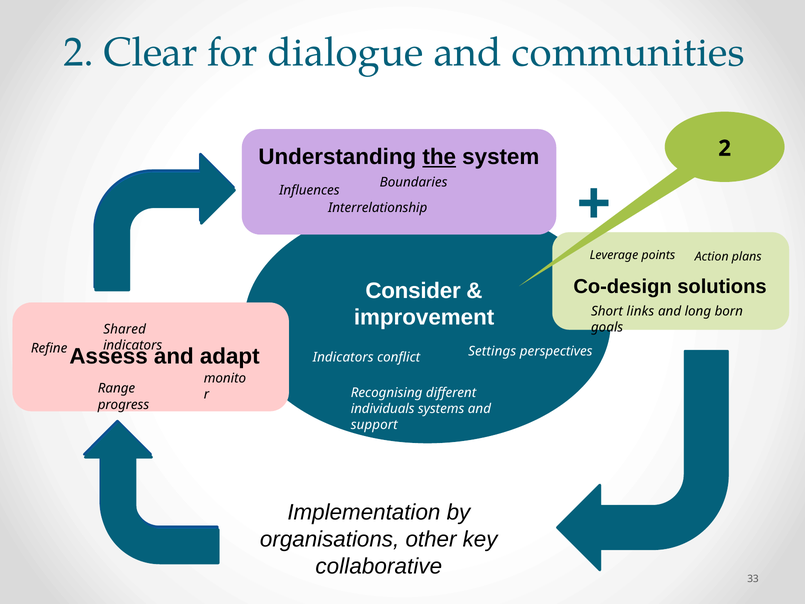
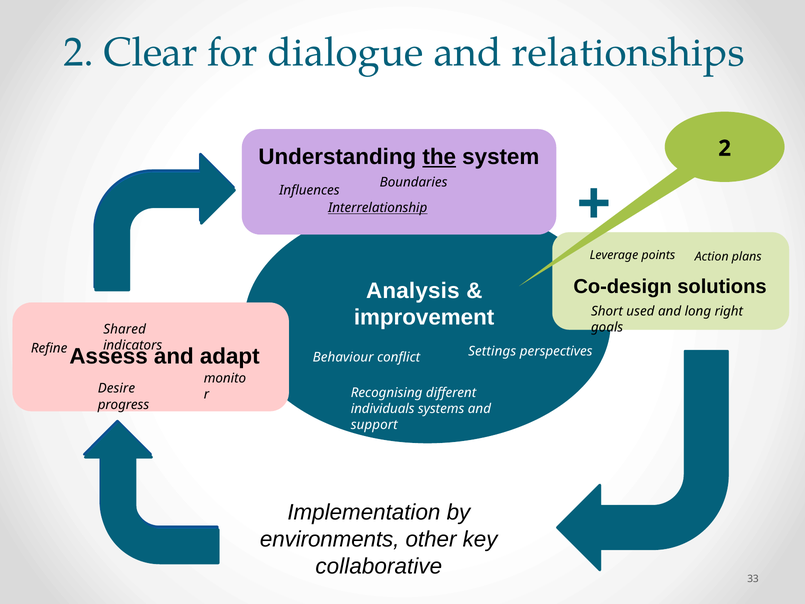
communities: communities -> relationships (628, 52)
Interrelationship underline: none -> present (378, 208)
Consider: Consider -> Analysis (413, 291)
links: links -> used (640, 311)
born: born -> right (729, 311)
Indicators: Indicators -> Behaviour (343, 357)
Range: Range -> Desire (116, 388)
organisations: organisations -> environments (330, 539)
